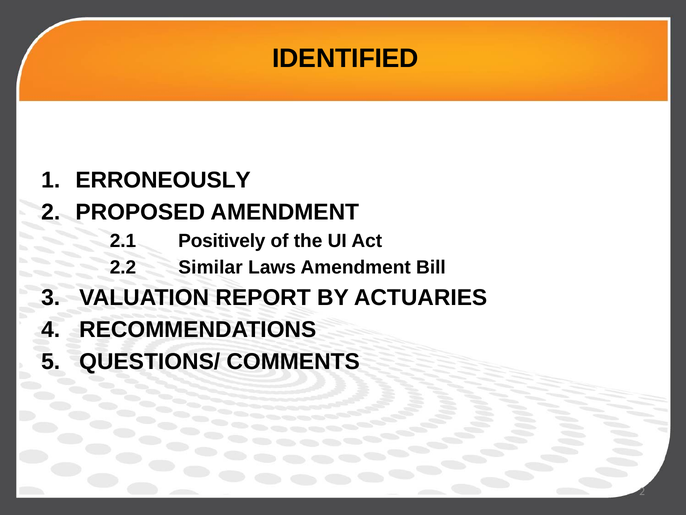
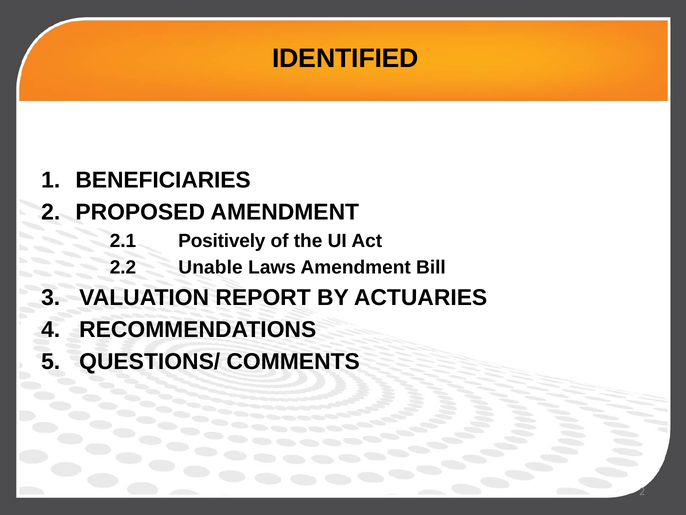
ERRONEOUSLY: ERRONEOUSLY -> BENEFICIARIES (163, 180)
Similar: Similar -> Unable (211, 267)
